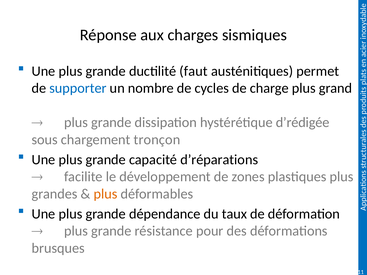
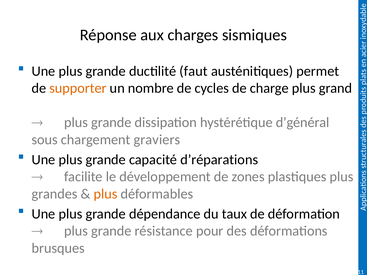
supporter colour: blue -> orange (78, 88)
d’rédigée: d’rédigée -> d’général (303, 123)
tronçon: tronçon -> graviers (157, 140)
